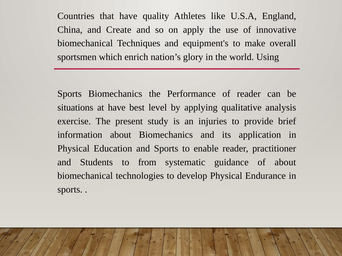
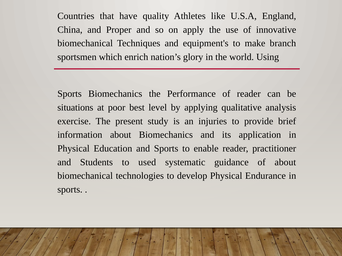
Create: Create -> Proper (119, 30)
overall: overall -> branch (283, 43)
at have: have -> poor (117, 108)
from: from -> used (147, 163)
